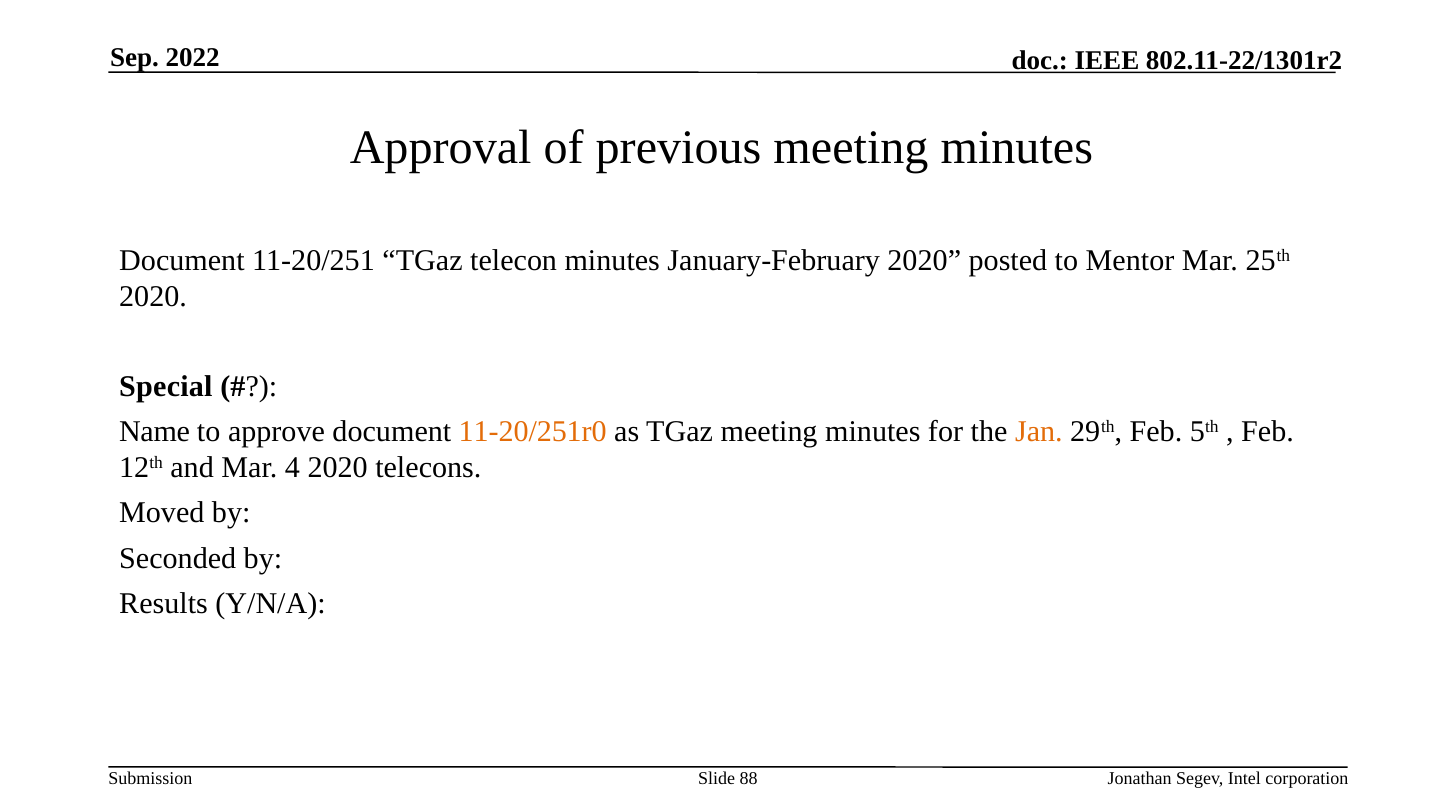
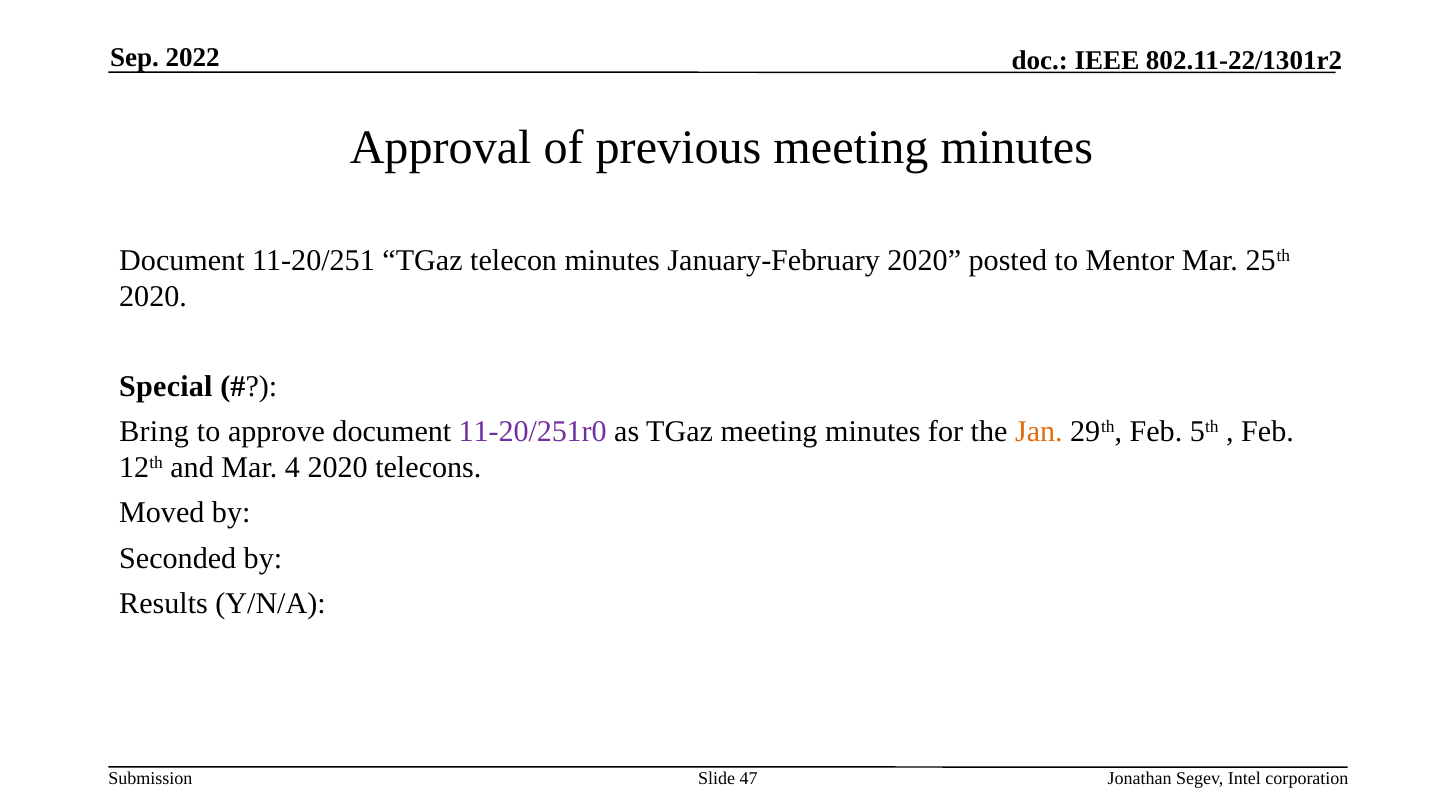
Name: Name -> Bring (154, 432)
11-20/251r0 colour: orange -> purple (533, 432)
88: 88 -> 47 (749, 779)
